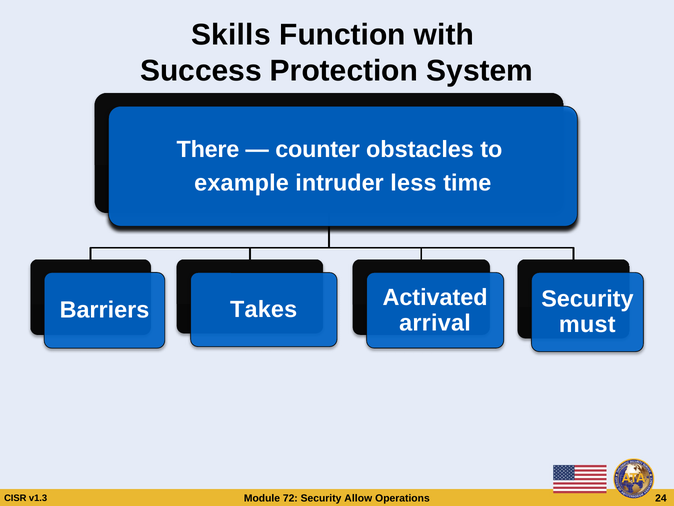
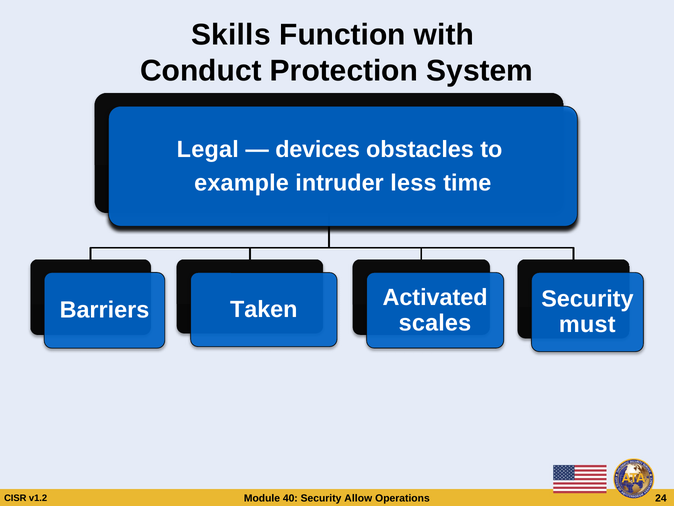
Success: Success -> Conduct (201, 71)
There: There -> Legal (208, 149)
counter: counter -> devices (318, 149)
Takes: Takes -> Taken (264, 309)
arrival: arrival -> scales (435, 322)
72: 72 -> 40 (290, 498)
v1.3: v1.3 -> v1.2 (38, 498)
